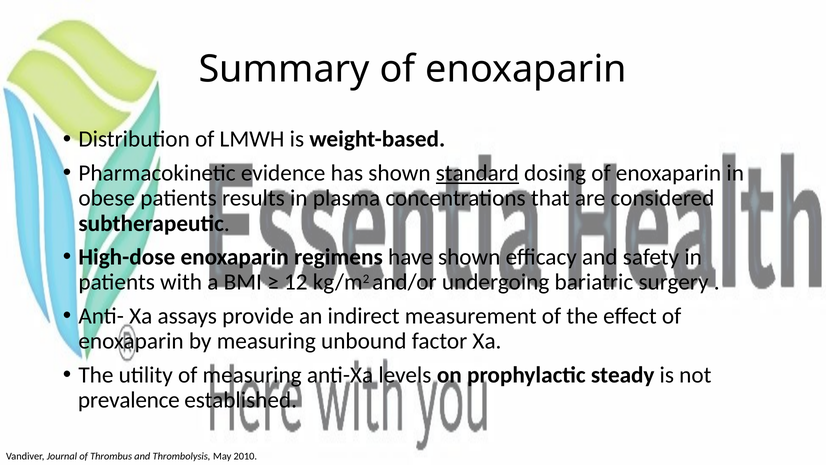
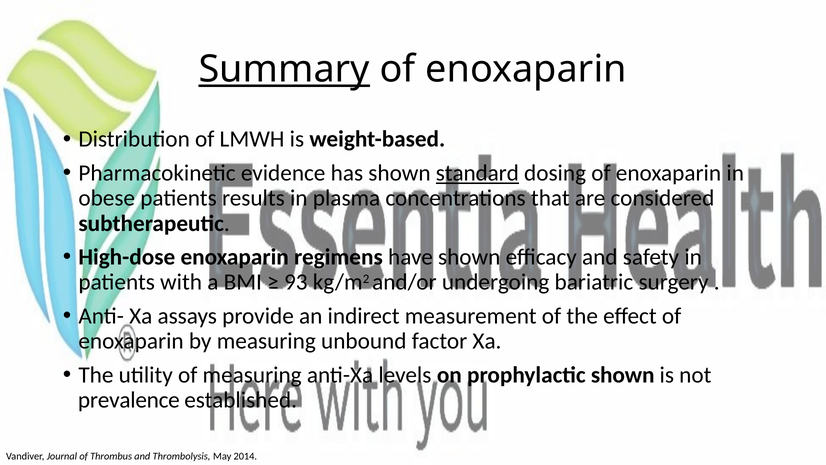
Summary underline: none -> present (284, 69)
12: 12 -> 93 (296, 282)
prophylactic steady: steady -> shown (623, 375)
2010: 2010 -> 2014 (245, 456)
